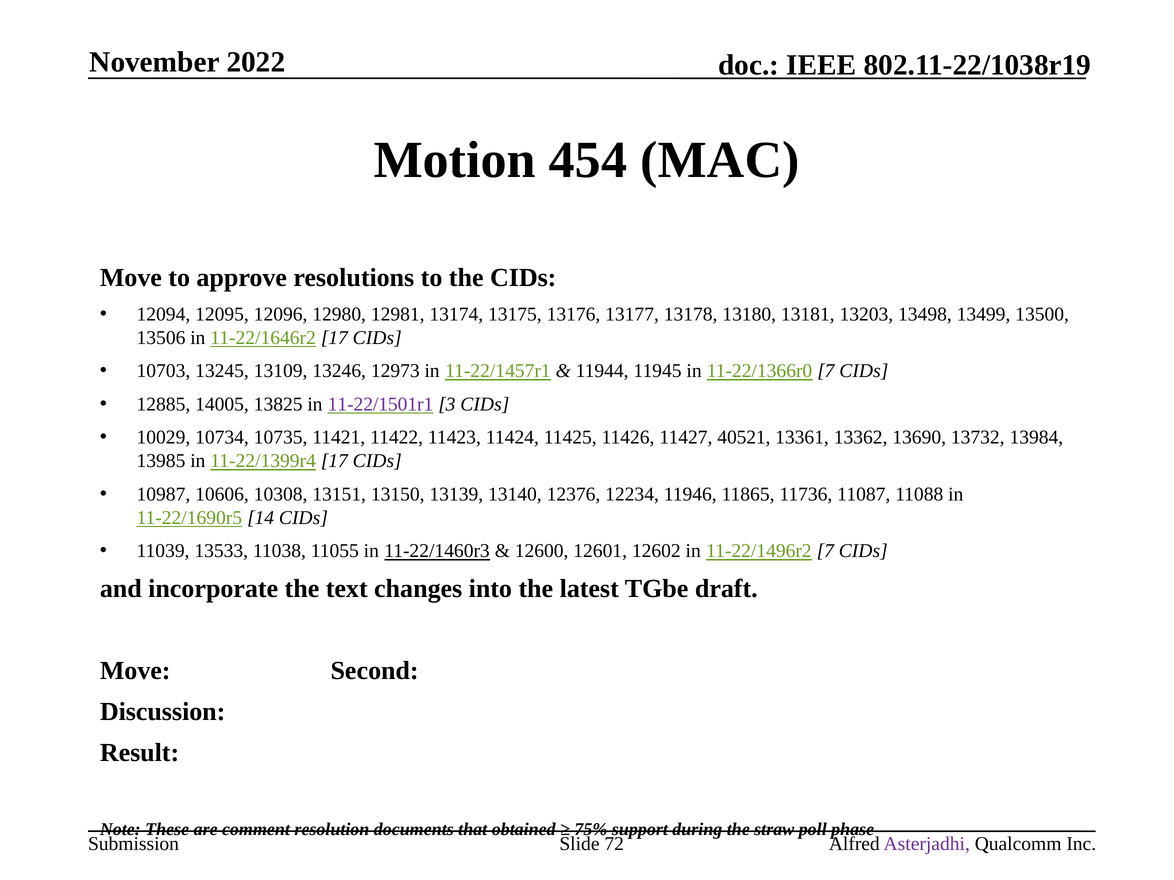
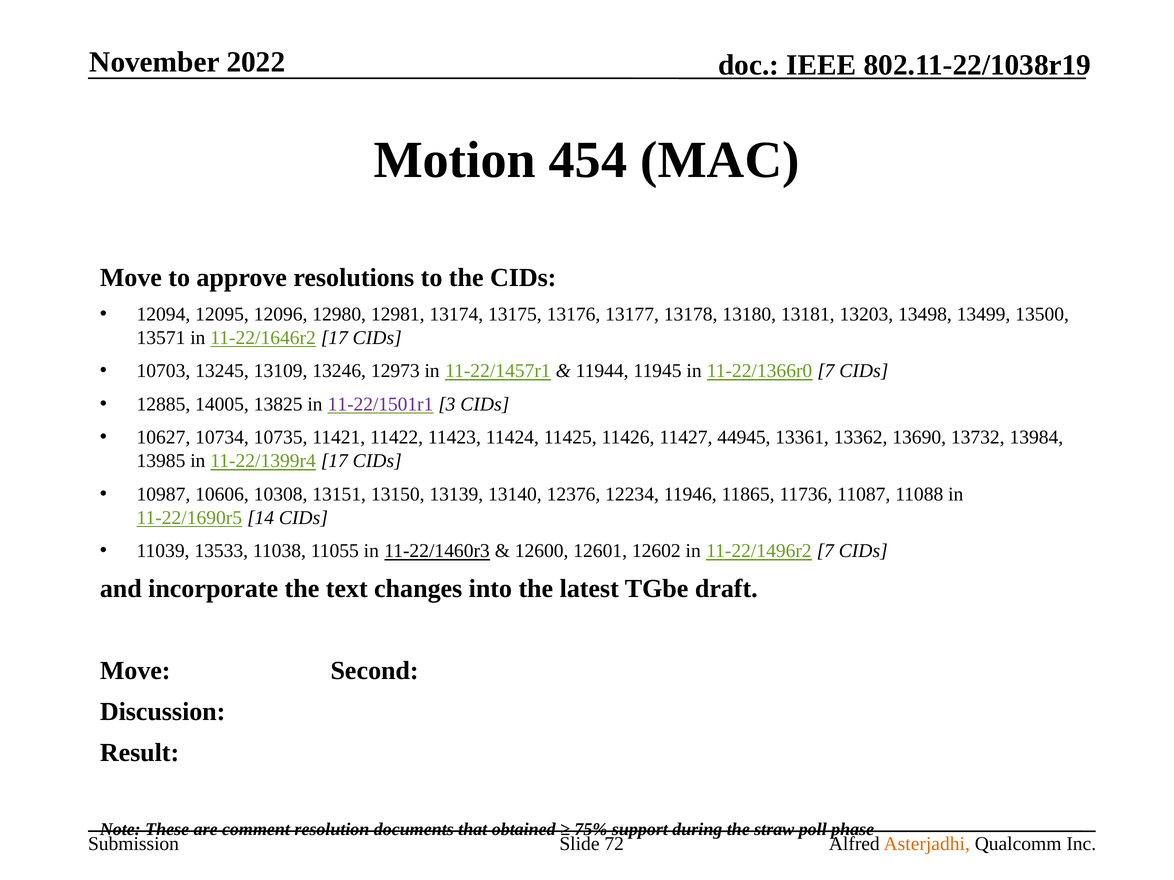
13506: 13506 -> 13571 (161, 338)
10029: 10029 -> 10627 (163, 438)
40521: 40521 -> 44945 (744, 438)
Asterjadhi colour: purple -> orange (927, 844)
